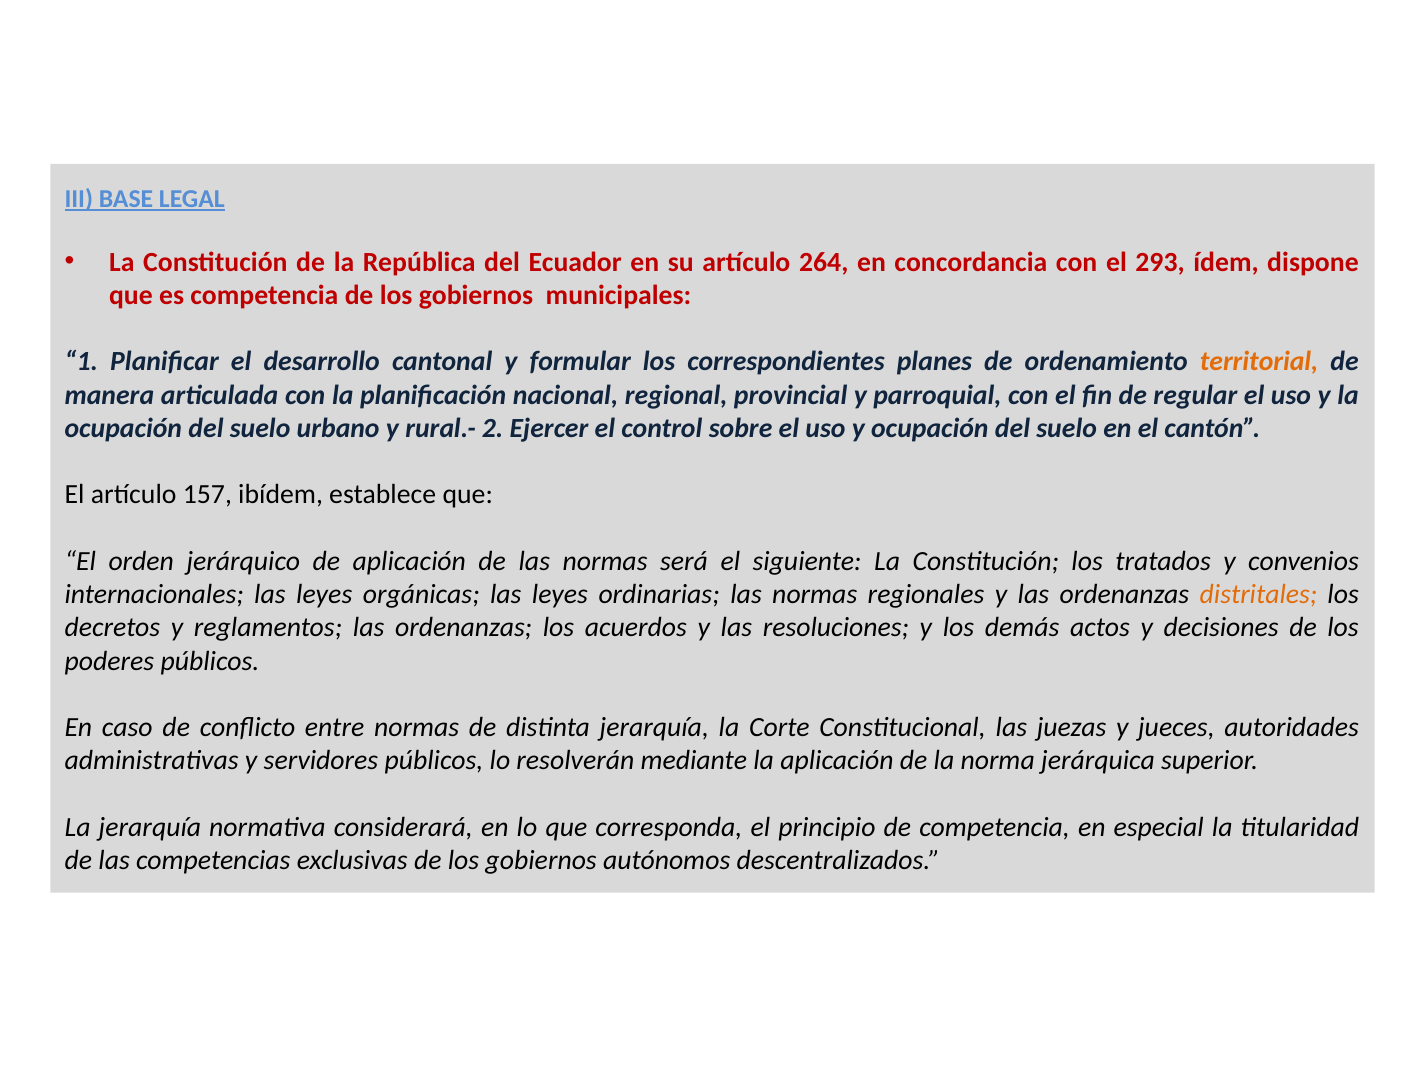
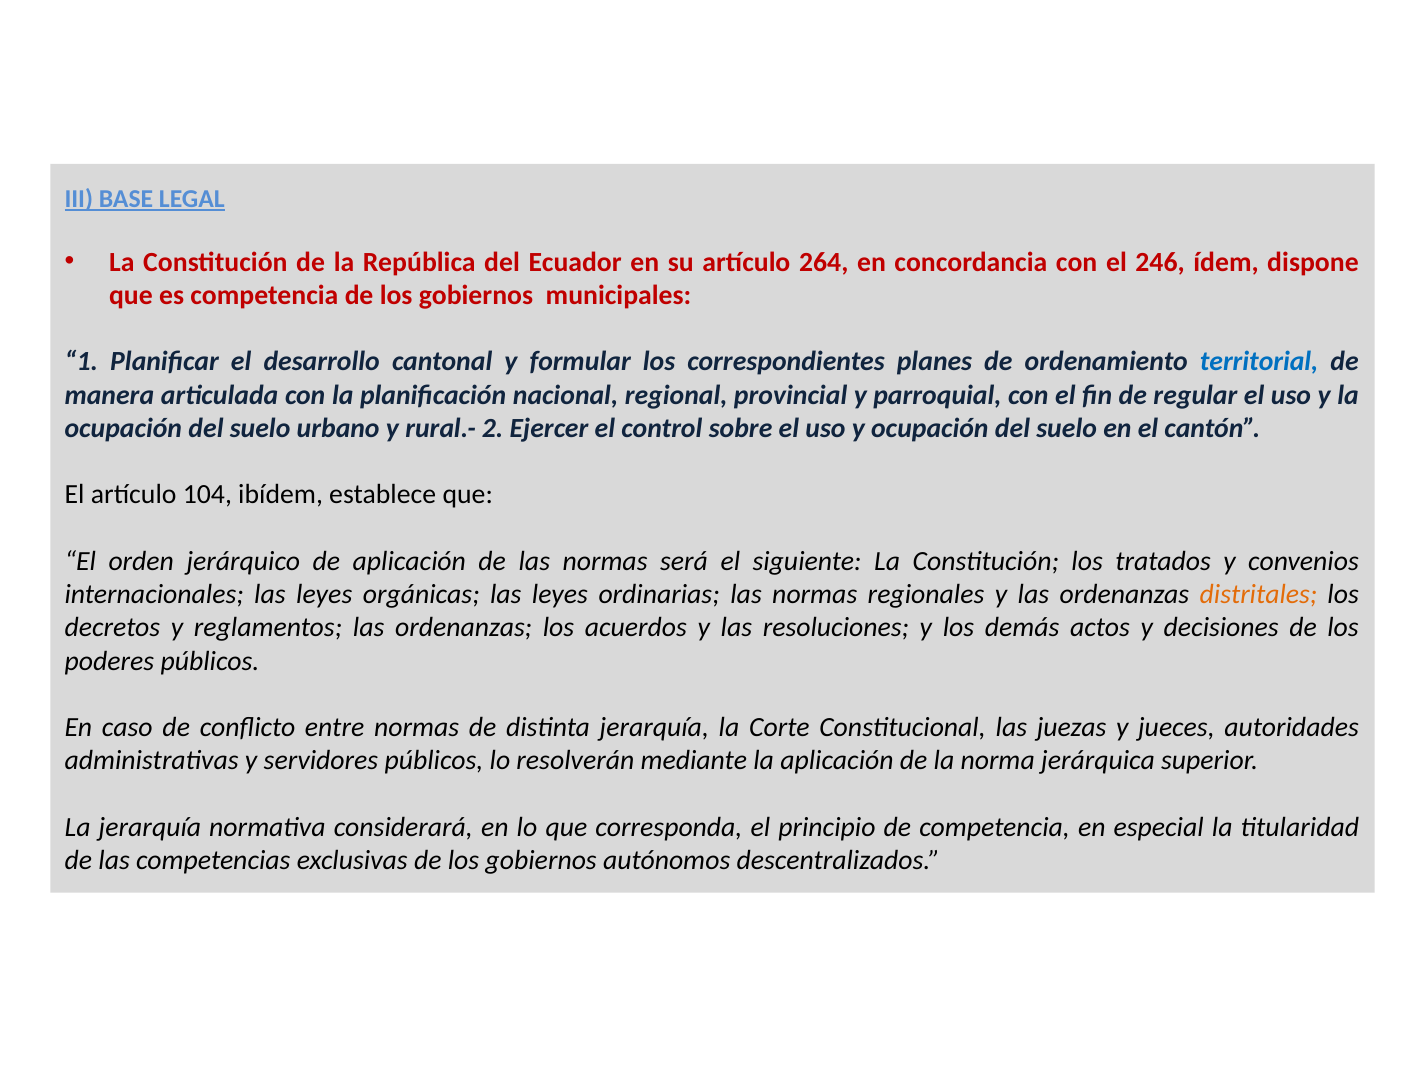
293: 293 -> 246 (1160, 262)
territorial colour: orange -> blue (1259, 362)
157: 157 -> 104 (207, 495)
